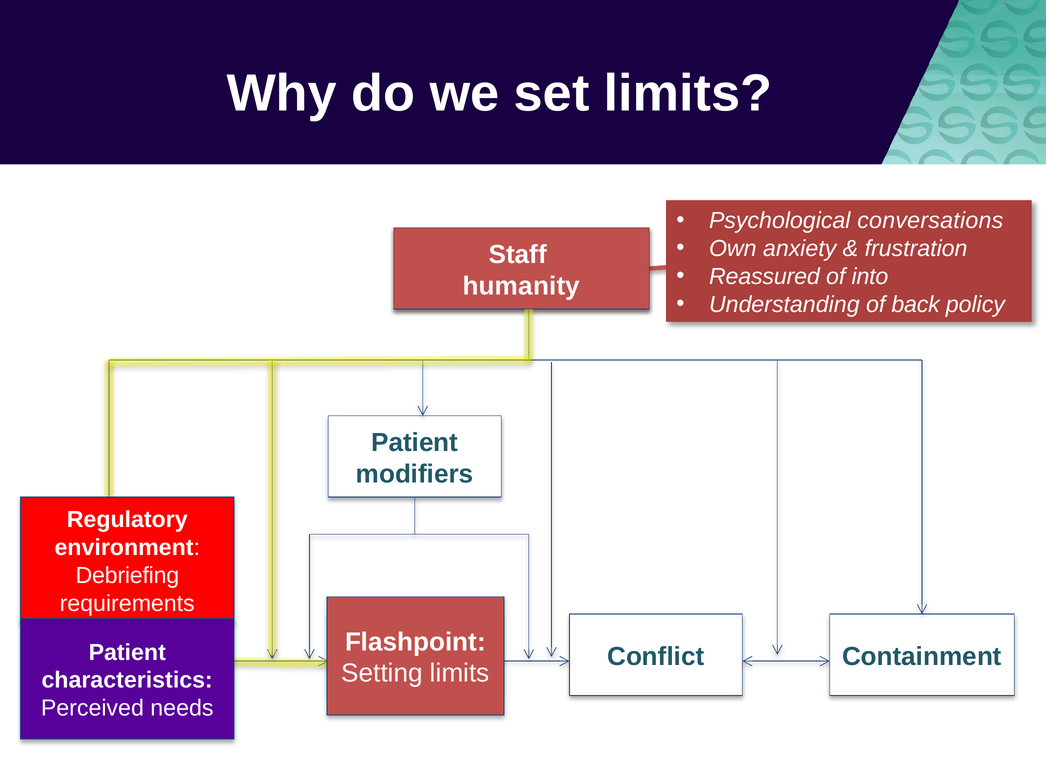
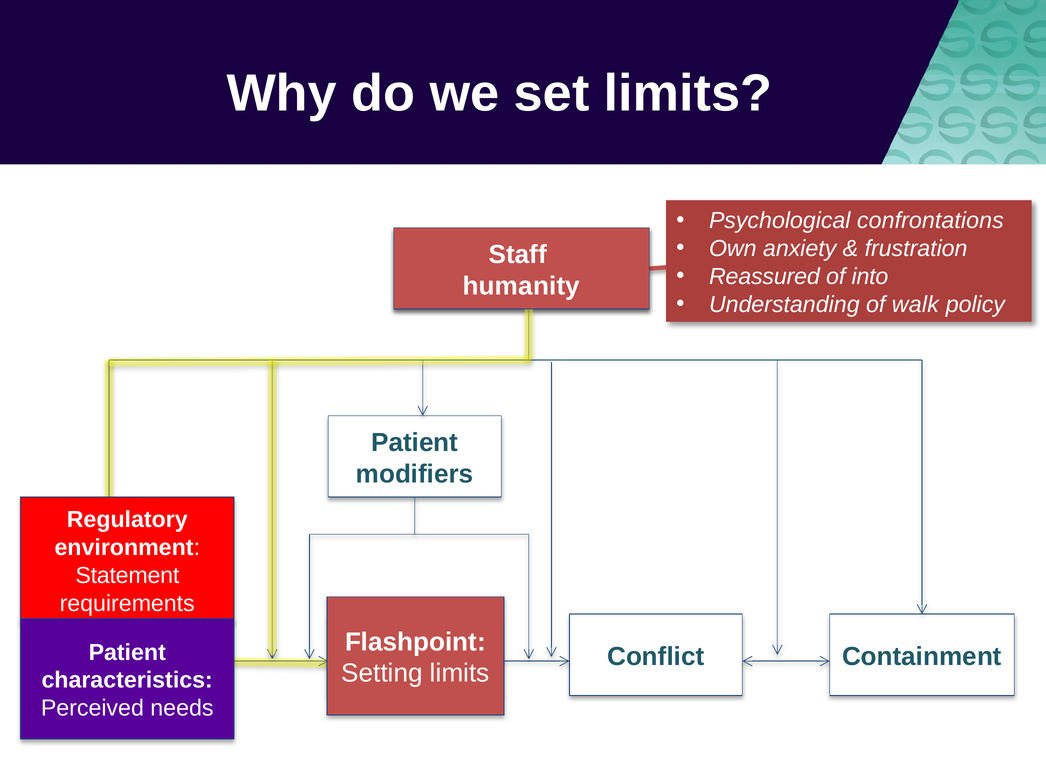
conversations: conversations -> confrontations (930, 221)
back: back -> walk (915, 305)
Debriefing: Debriefing -> Statement (127, 576)
